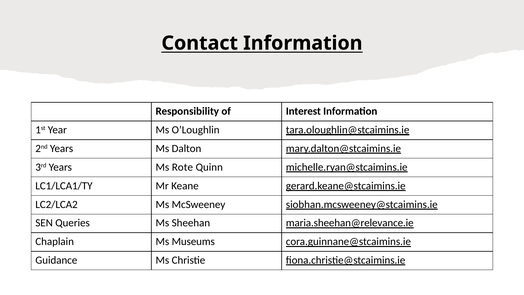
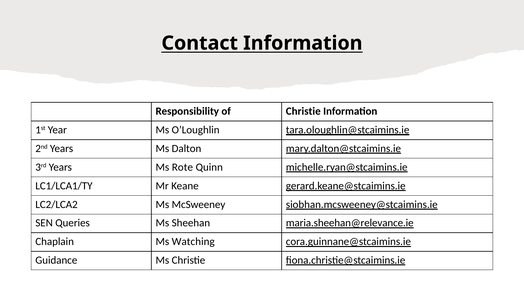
of Interest: Interest -> Christie (303, 111)
Museums: Museums -> Watching (193, 241)
